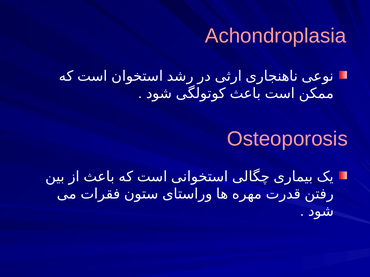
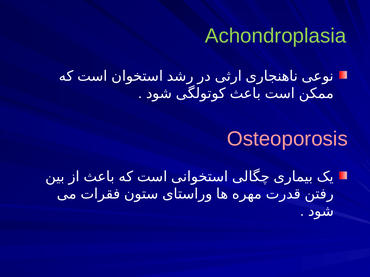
Achondroplasia colour: pink -> light green (276, 36)
